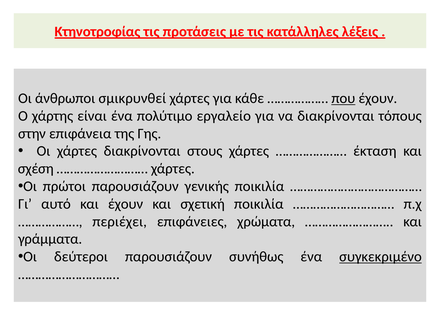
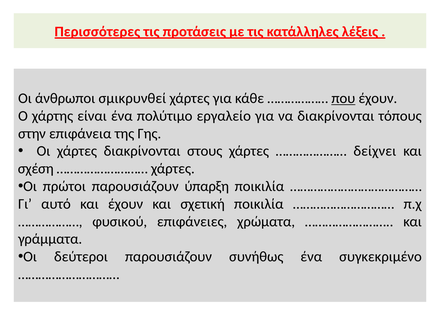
Κτηνοτροφίας: Κτηνοτροφίας -> Περισσότερες (97, 32)
έκταση: έκταση -> δείχνει (375, 151)
γενικής: γενικής -> ύπαρξη (207, 186)
περιέχει: περιέχει -> φυσικού (120, 222)
συγκεκριμένο underline: present -> none (380, 257)
